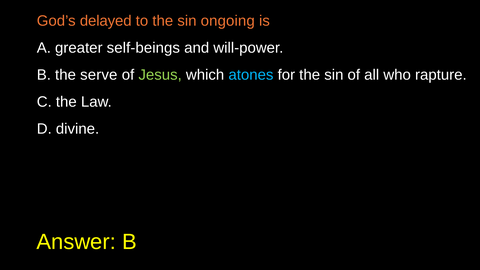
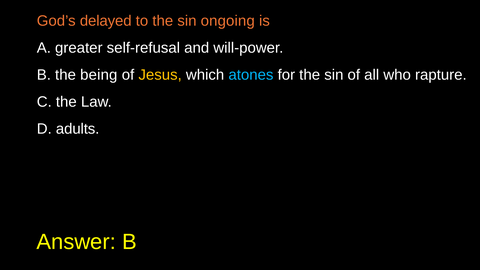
self-beings: self-beings -> self-refusal (143, 48)
serve: serve -> being (99, 75)
Jesus colour: light green -> yellow (160, 75)
divine: divine -> adults (78, 129)
